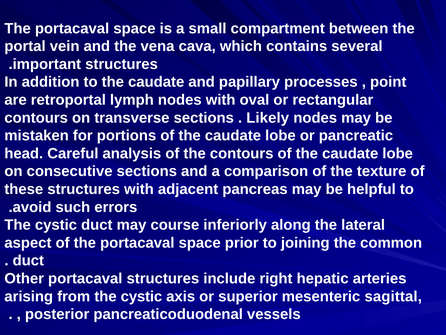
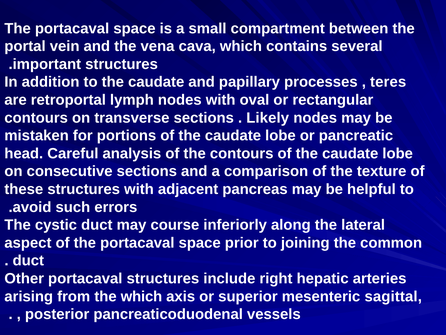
point: point -> teres (388, 82)
from the cystic: cystic -> which (141, 296)
